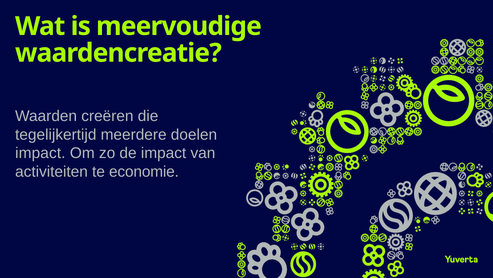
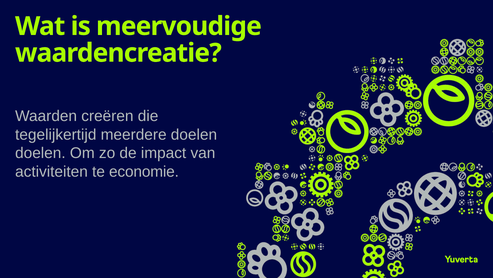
impact: impact -> doelen (40, 153)
